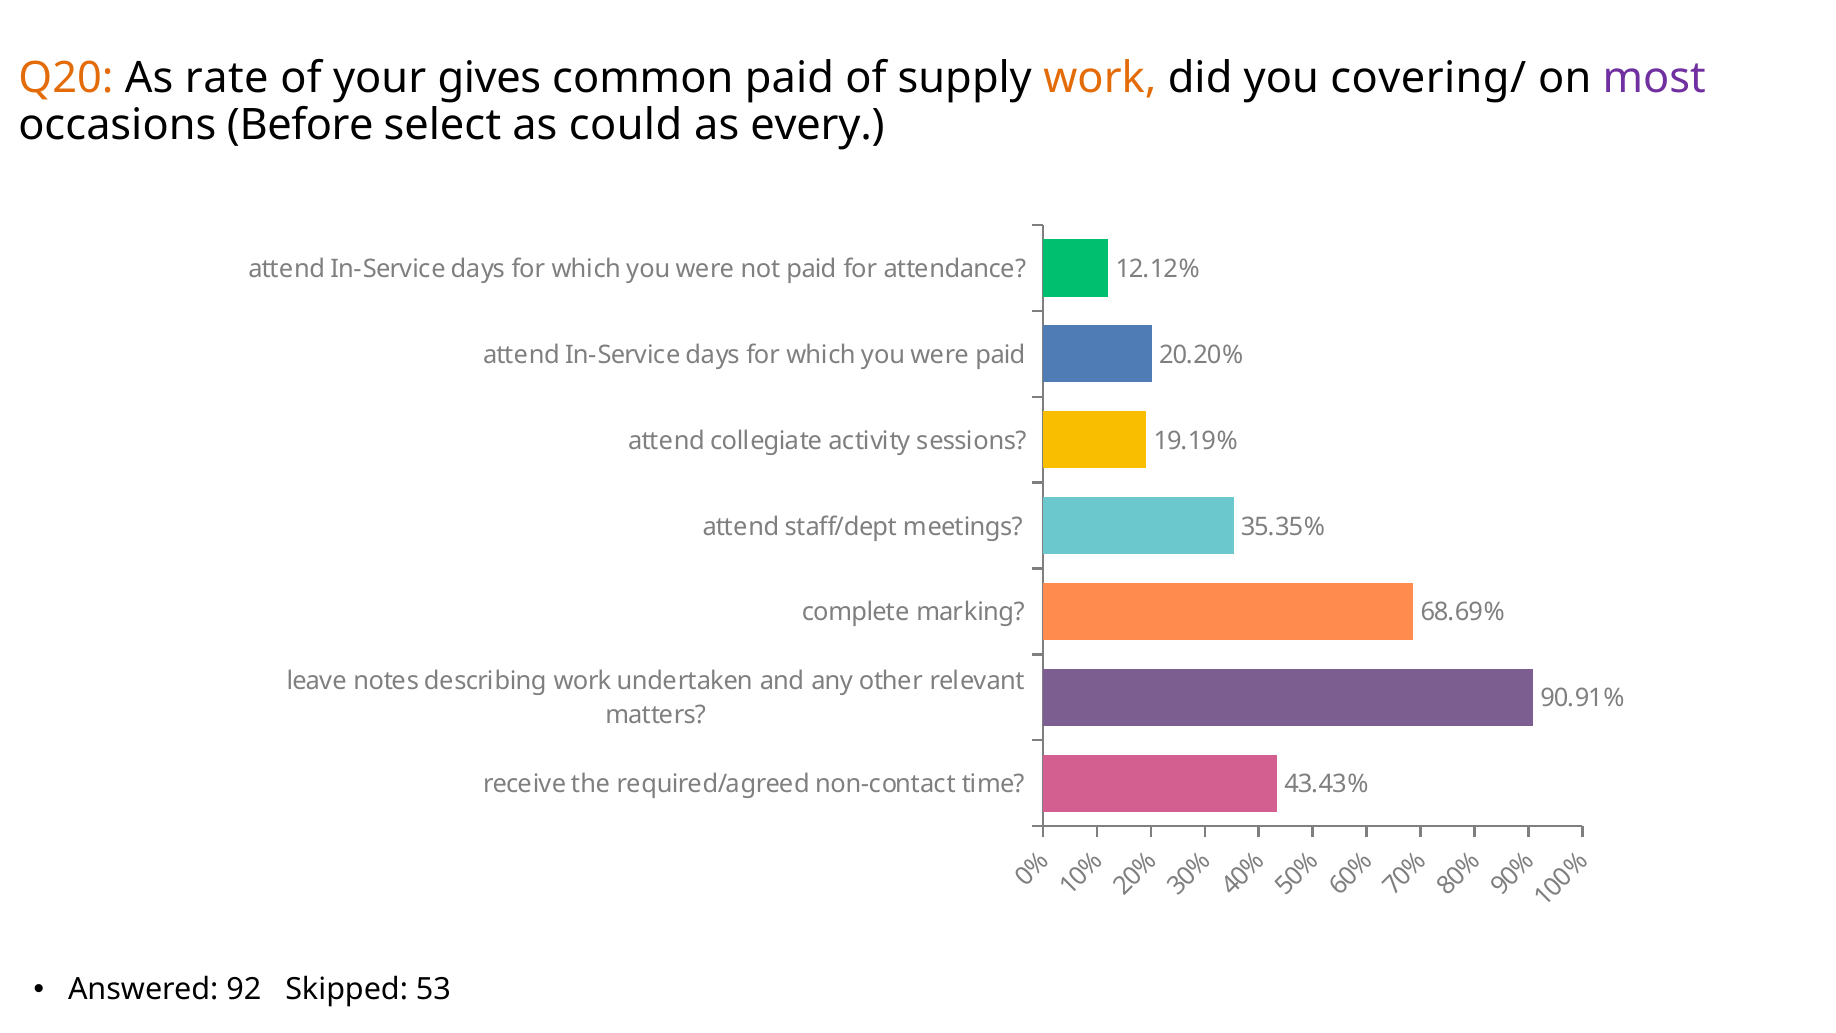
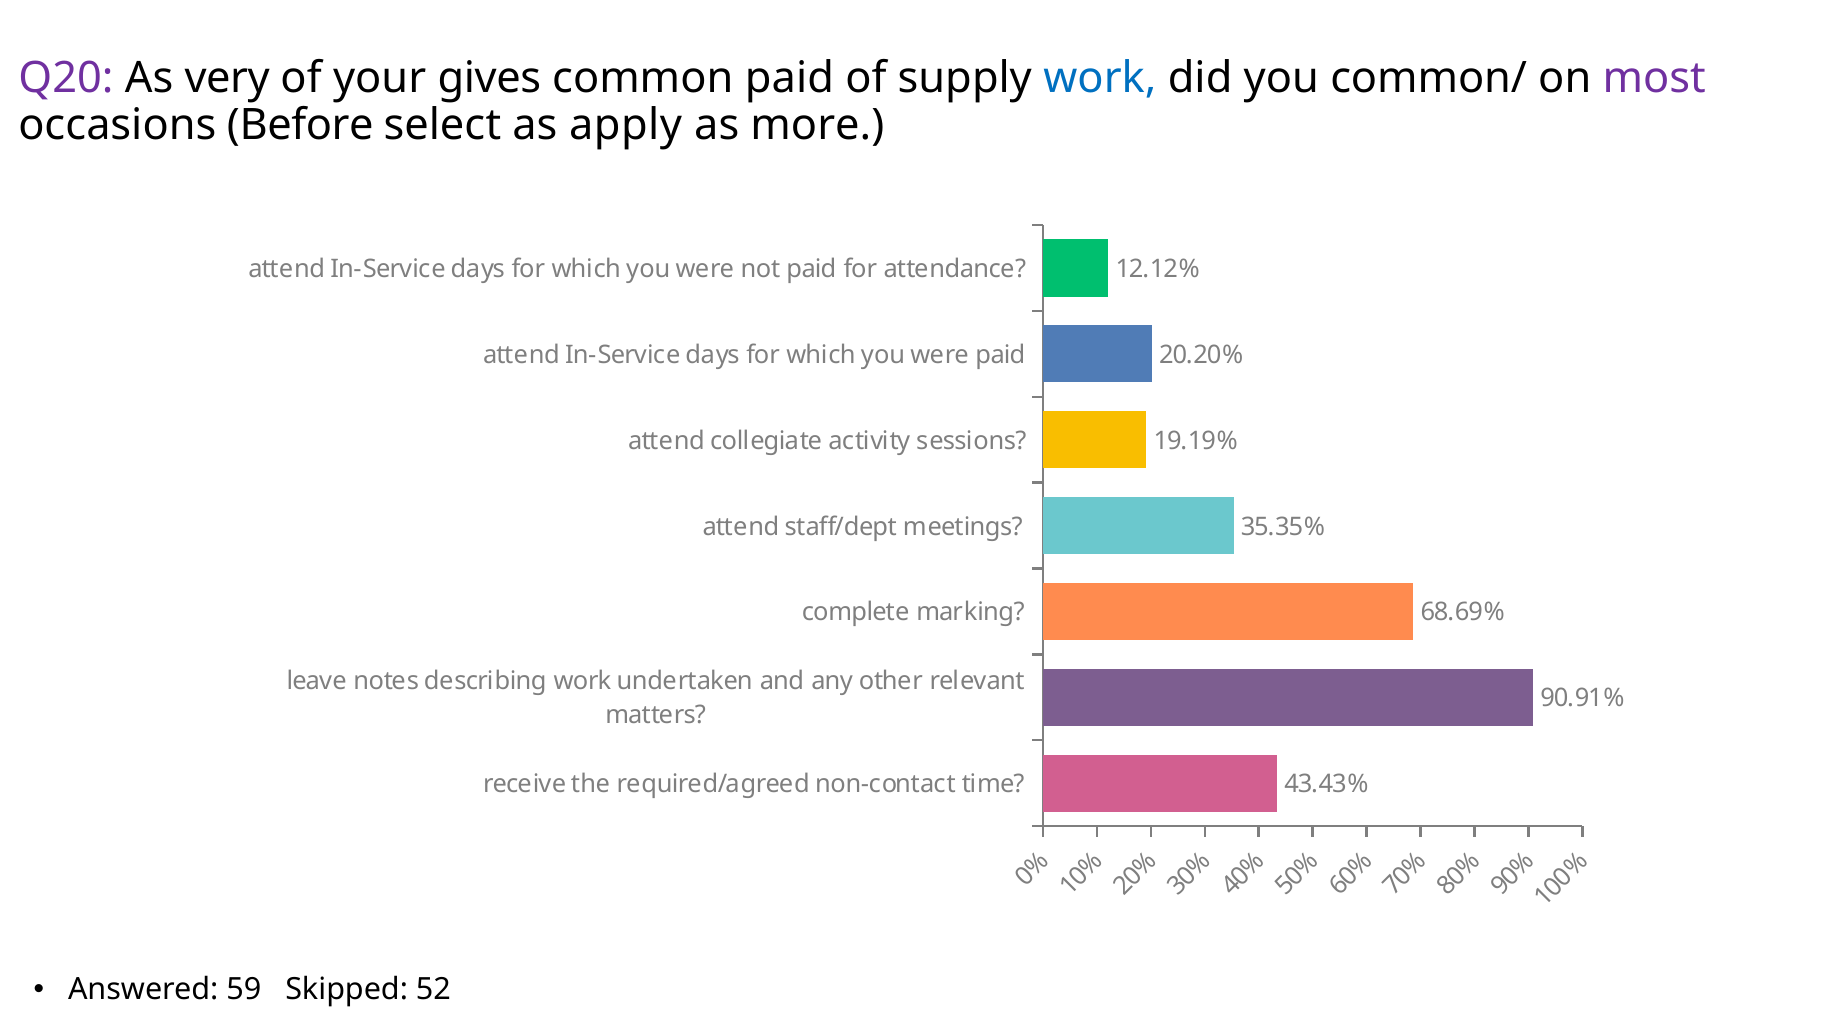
Q20 colour: orange -> purple (66, 78)
rate: rate -> very (227, 78)
work colour: orange -> blue (1100, 78)
covering/: covering/ -> common/ (1429, 78)
could: could -> apply (626, 125)
every: every -> more (817, 125)
92: 92 -> 59 (244, 990)
53: 53 -> 52 (433, 990)
